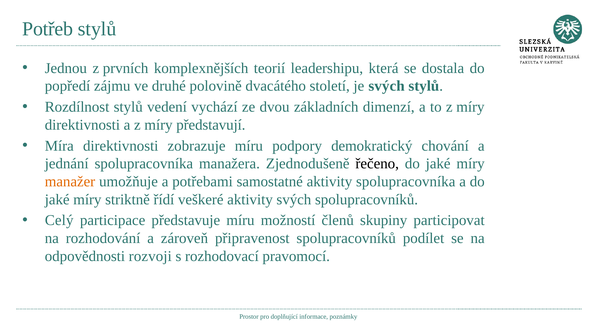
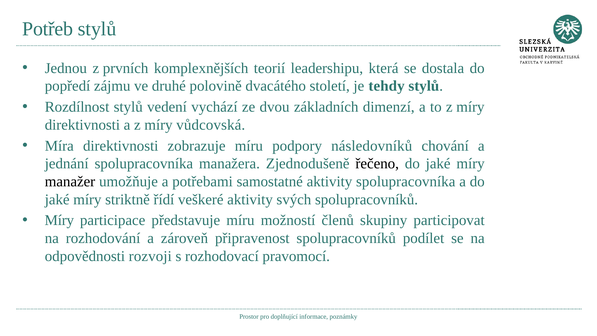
je svých: svých -> tehdy (387, 86)
představují: představují -> vůdcovská (211, 125)
demokratický: demokratický -> následovníků (372, 146)
manažer colour: orange -> black (70, 181)
Celý: Celý -> Míry (59, 220)
